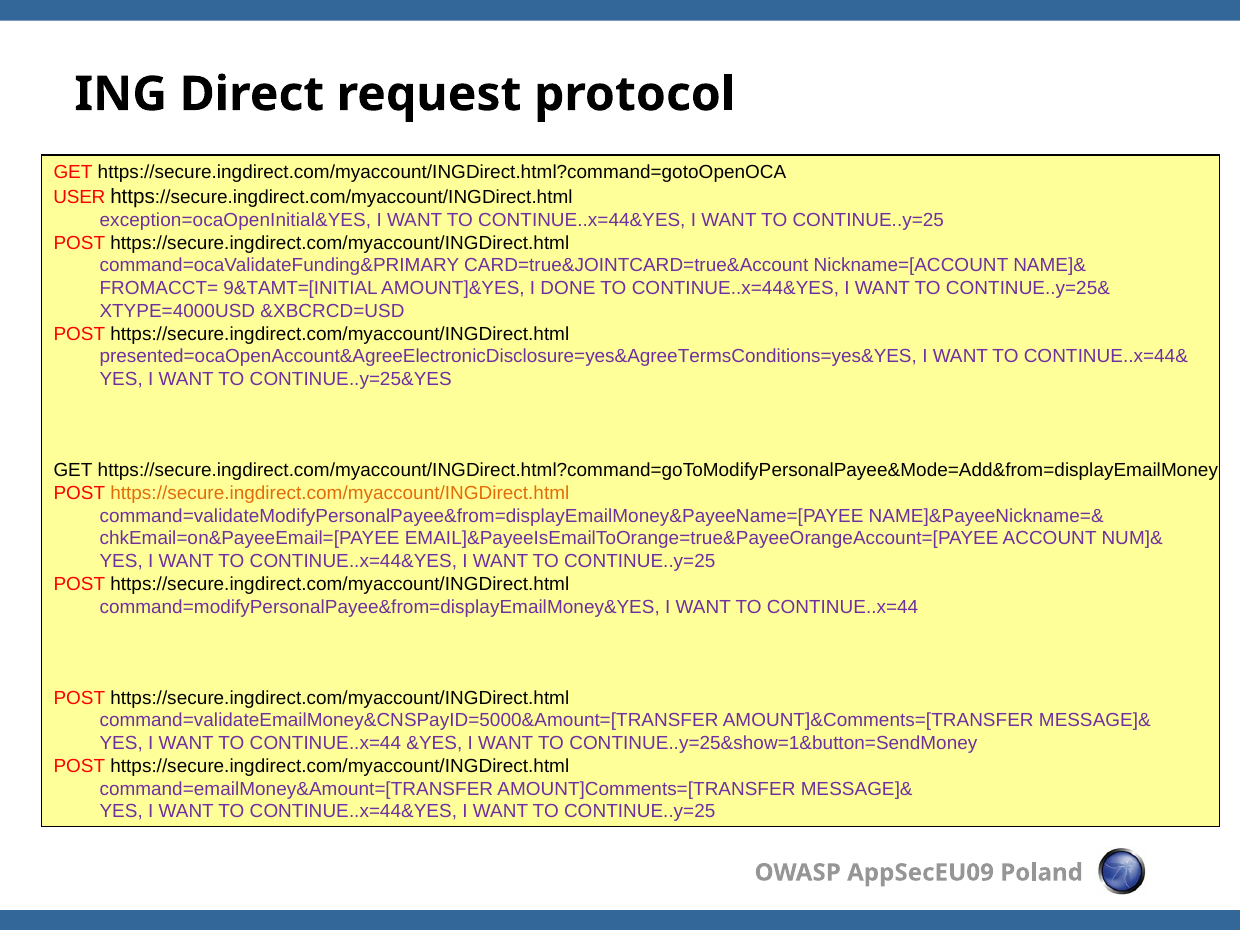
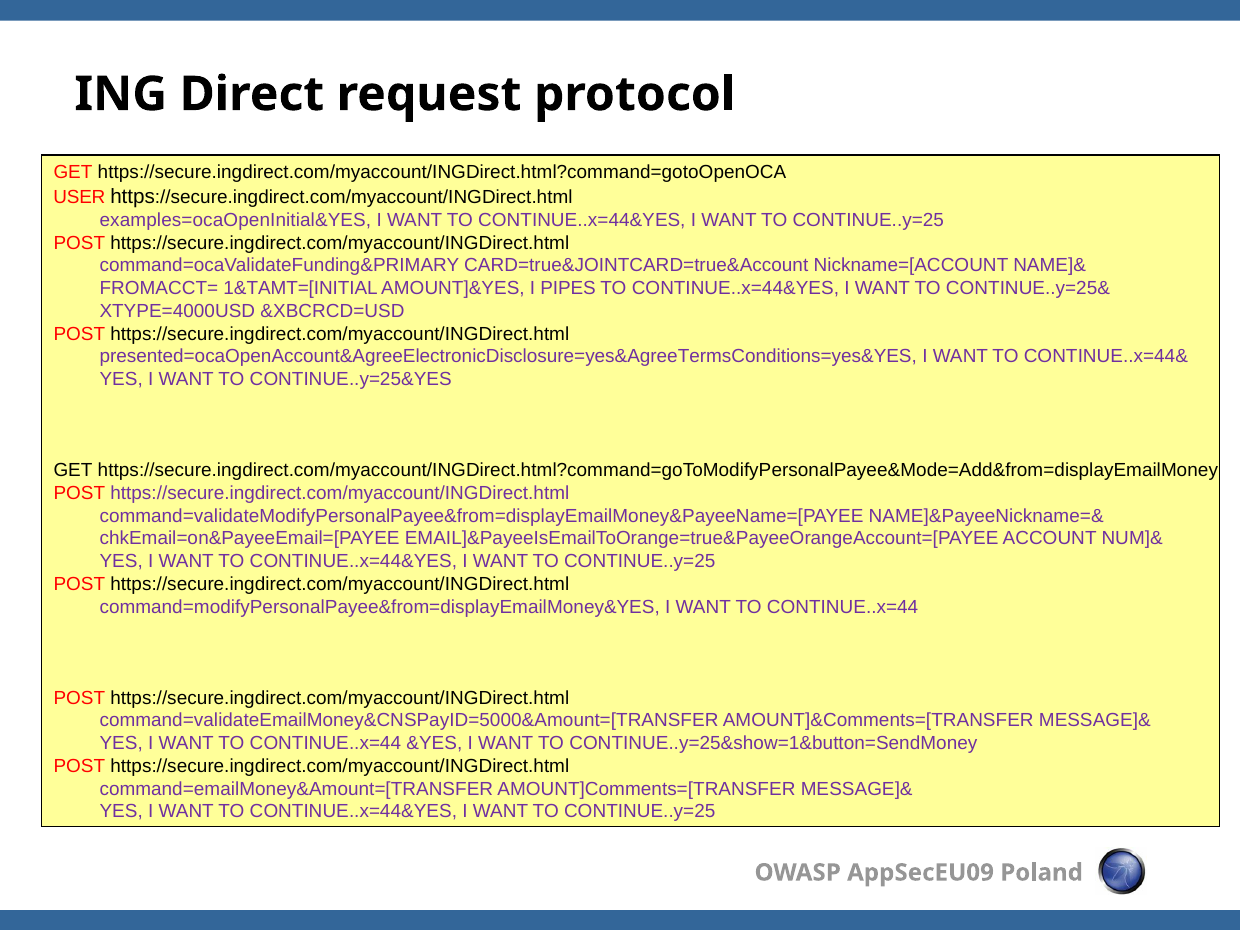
exception=ocaOpenInitial&YES: exception=ocaOpenInitial&YES -> examples=ocaOpenInitial&YES (235, 220)
9&TAMT=[INITIAL: 9&TAMT=[INITIAL -> 1&TAMT=[INITIAL (301, 288)
DONE: DONE -> PIPES (568, 288)
https://secure.ingdirect.com/myaccount/INGDirect.html colour: orange -> purple (340, 493)
